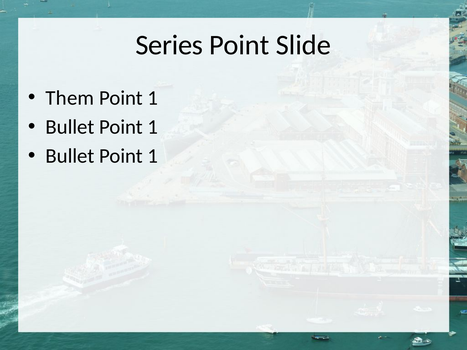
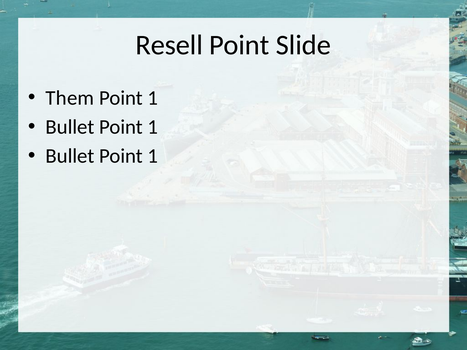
Series: Series -> Resell (169, 45)
